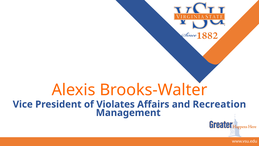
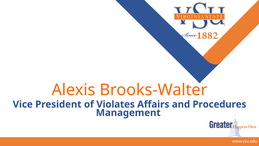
Recreation: Recreation -> Procedures (219, 104)
